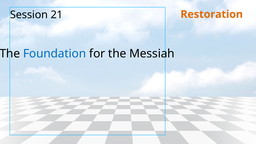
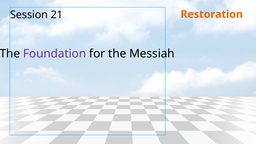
Foundation colour: blue -> purple (55, 54)
